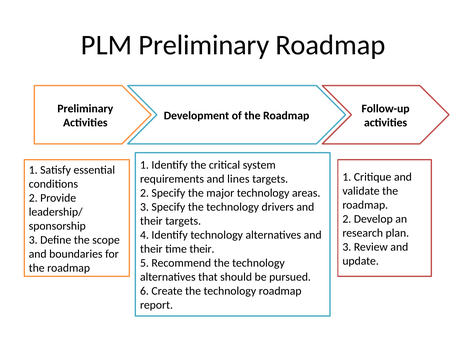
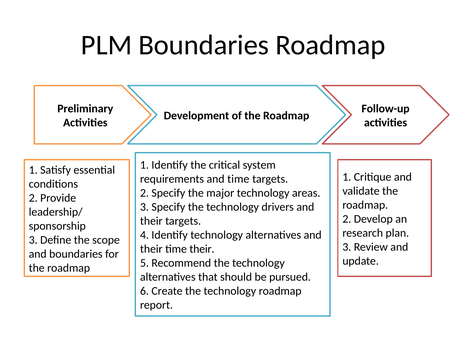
PLM Preliminary: Preliminary -> Boundaries (204, 45)
and lines: lines -> time (238, 179)
